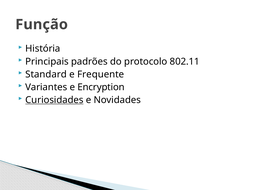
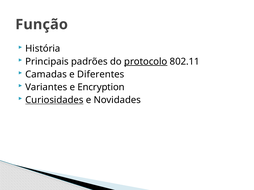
protocolo underline: none -> present (146, 62)
Standard: Standard -> Camadas (46, 74)
Frequente: Frequente -> Diferentes (101, 74)
